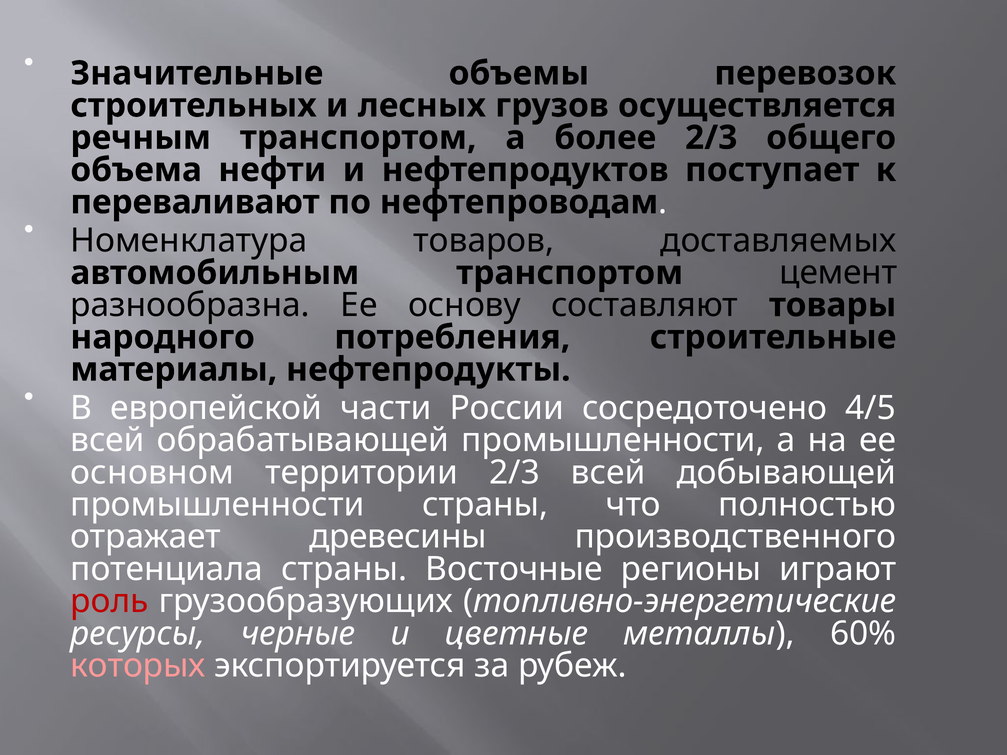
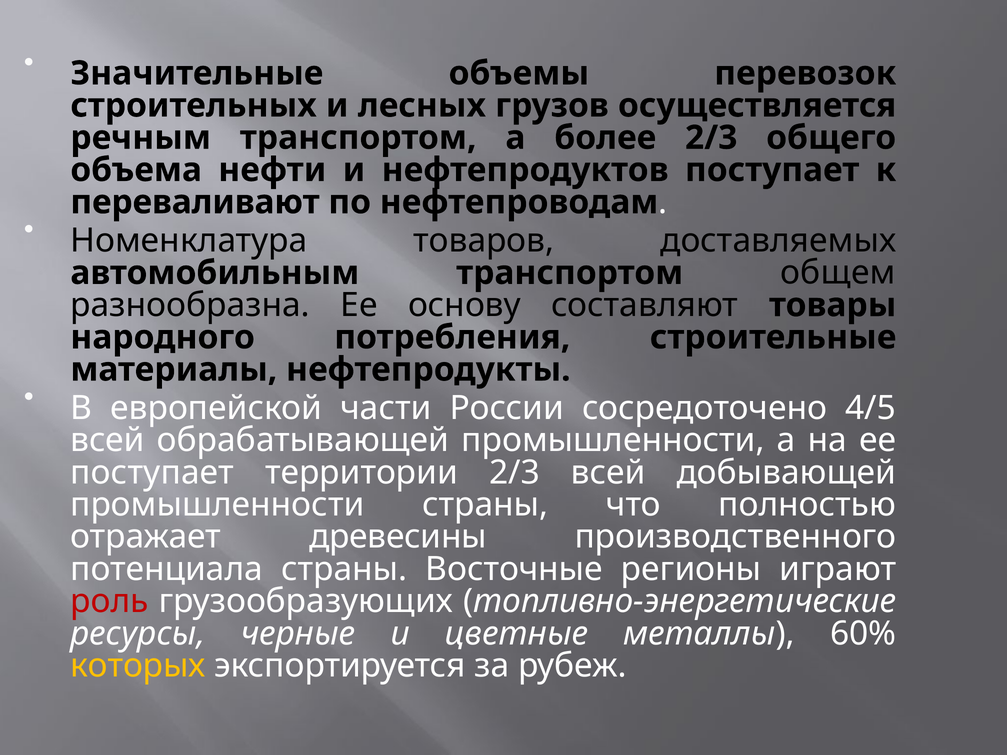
цемент: цемент -> общем (838, 273)
основном: основном -> поступает (152, 473)
которых colour: pink -> yellow (138, 666)
